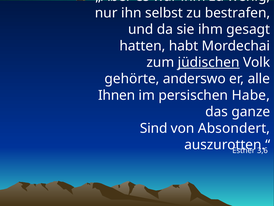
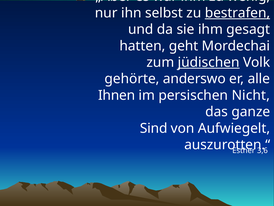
bestrafen underline: none -> present (237, 13)
habt: habt -> geht (184, 46)
Habe: Habe -> Nicht (251, 95)
Absondert: Absondert -> Aufwiegelt (234, 128)
